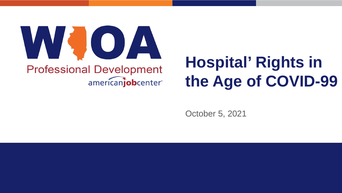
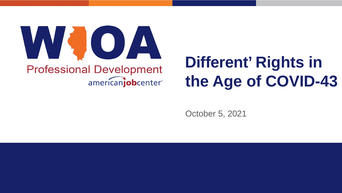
Hospital: Hospital -> Different (219, 62)
COVID-99: COVID-99 -> COVID-43 (302, 81)
